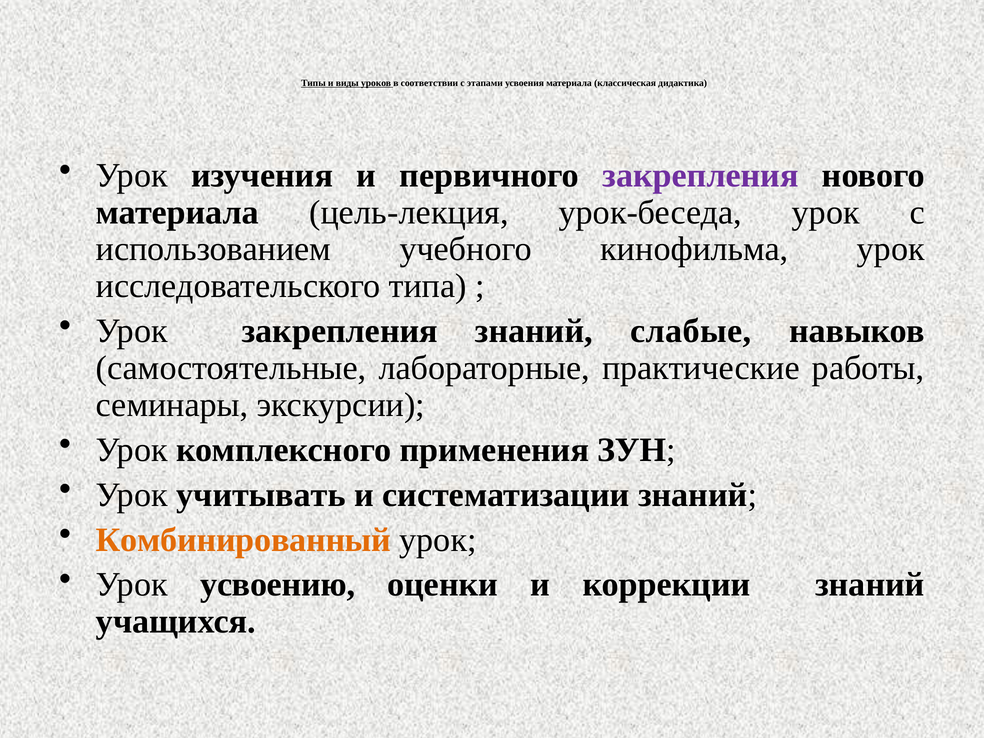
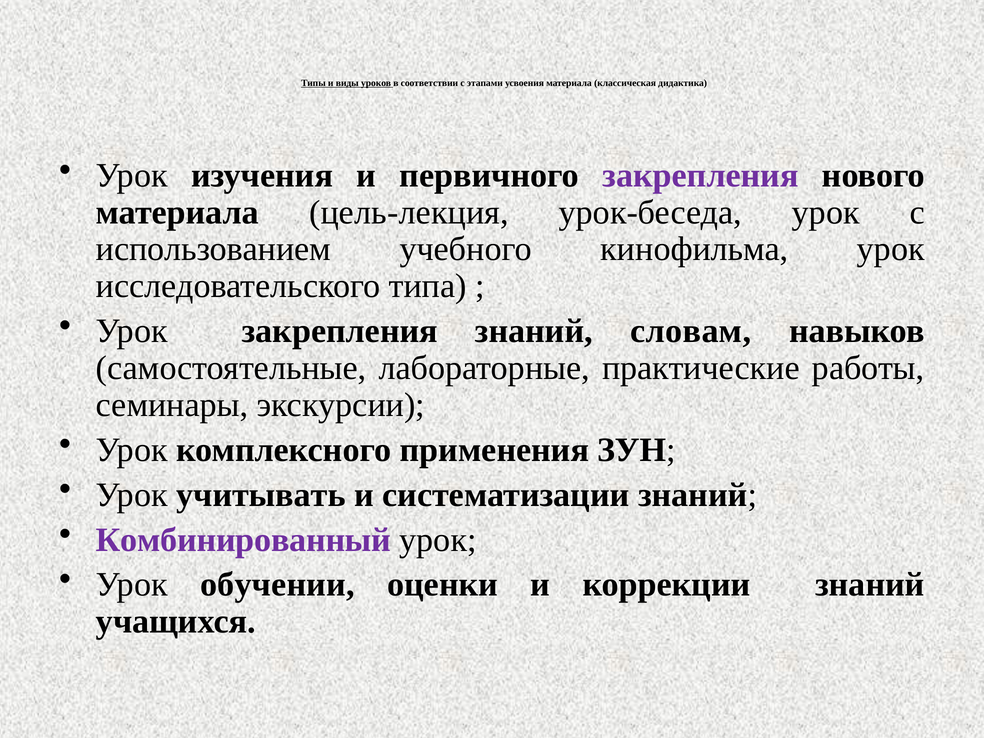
слабые: слабые -> словам (691, 331)
Комбинированный colour: orange -> purple (244, 540)
усвоению: усвоению -> обучении (277, 585)
